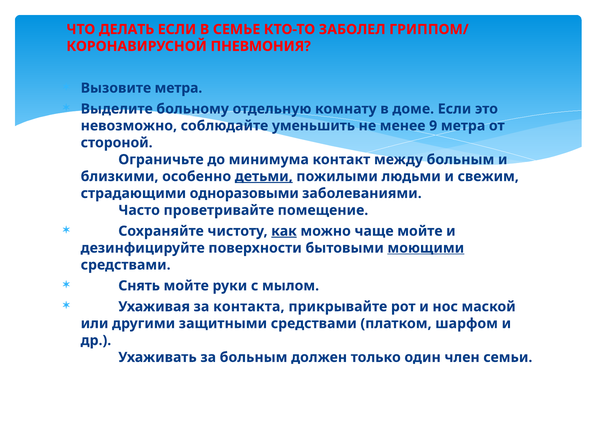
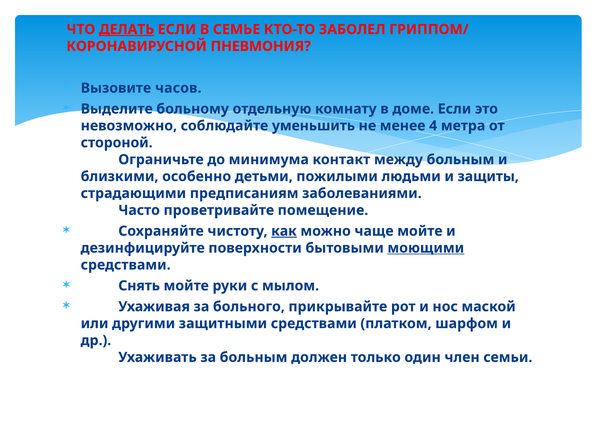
ДЕЛАТЬ underline: none -> present (127, 29)
Вызовите метра: метра -> часов (178, 88)
9: 9 -> 4 (433, 126)
детьми underline: present -> none (264, 176)
свежим: свежим -> защиты (488, 176)
одноразовыми: одноразовыми -> предписаниям (244, 193)
контакта: контакта -> больного (249, 307)
